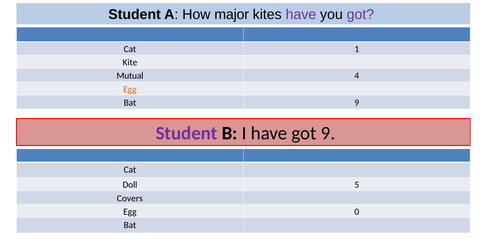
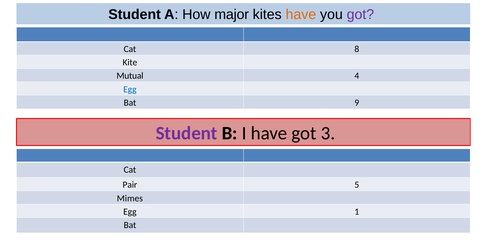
have colour: purple -> orange (301, 15)
1: 1 -> 8 (357, 49)
Egg colour: orange -> blue (130, 89)
got 9: 9 -> 3 (328, 133)
Doll: Doll -> Pair (130, 185)
Covers: Covers -> Mimes (130, 198)
0: 0 -> 1 (357, 211)
